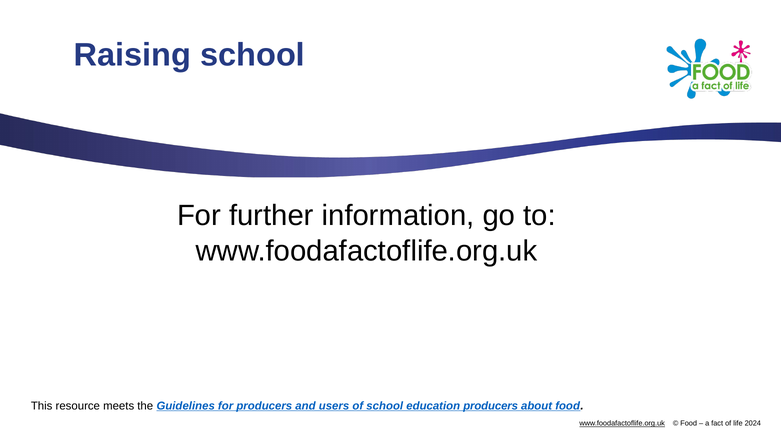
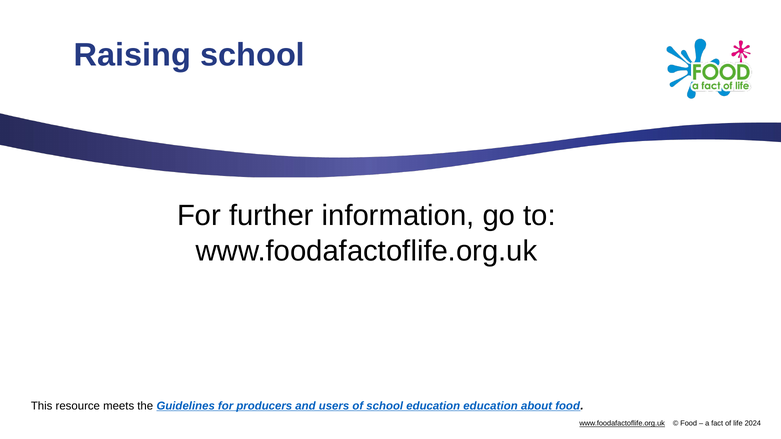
education producers: producers -> education (491, 406)
